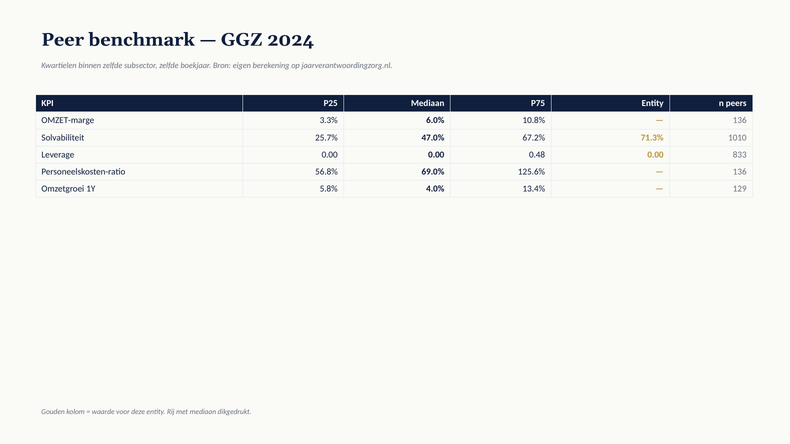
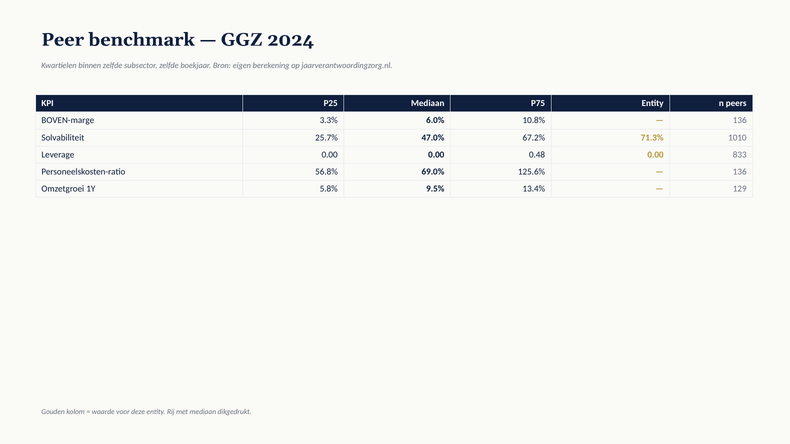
OMZET-marge: OMZET-marge -> BOVEN-marge (68, 121)
4.0%: 4.0% -> 9.5% (435, 189)
